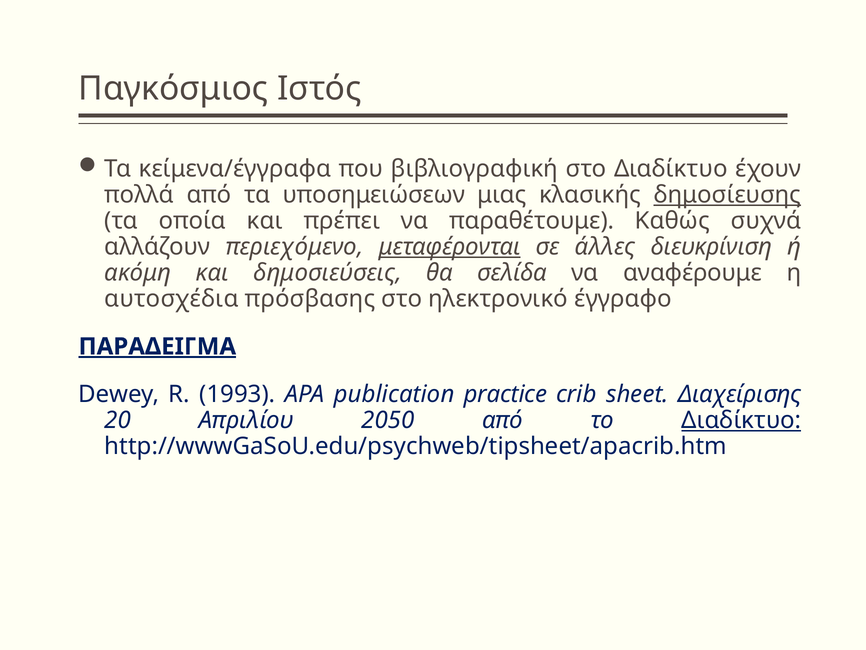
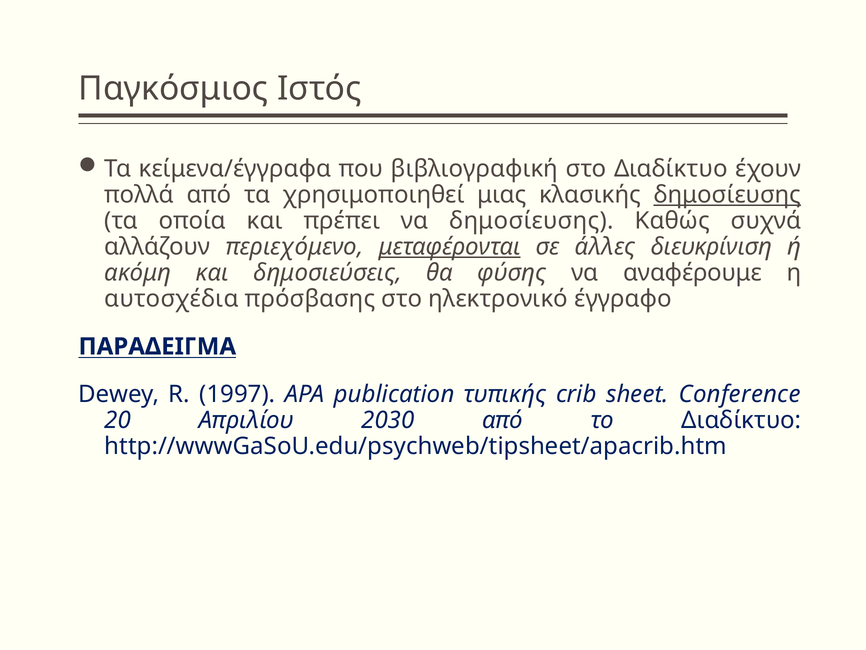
υποσημειώσεων: υποσημειώσεων -> χρησιμοποιηθεί (374, 195)
να παραθέτουμε: παραθέτουμε -> δημοσίευσης (531, 221)
σελίδα: σελίδα -> φύσης (512, 273)
ΠΑΡΑΔΕΙΓΜΑ underline: present -> none (157, 346)
1993: 1993 -> 1997 (237, 394)
practice: practice -> τυπικής (505, 394)
Διαχείρισης: Διαχείρισης -> Conference (740, 394)
2050: 2050 -> 2030 (388, 420)
Διαδίκτυο underline: present -> none (741, 420)
